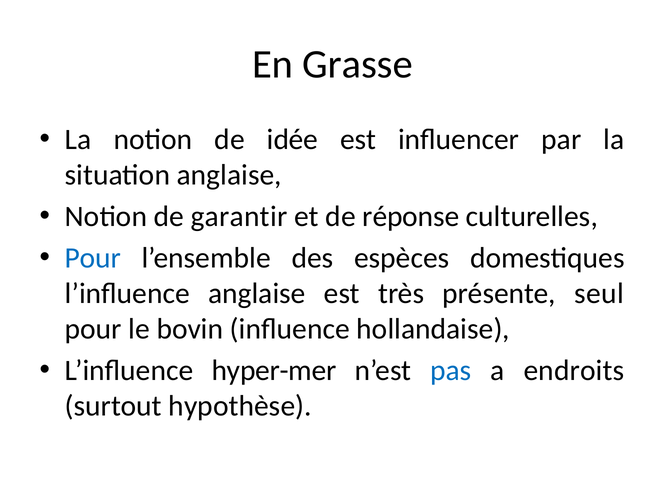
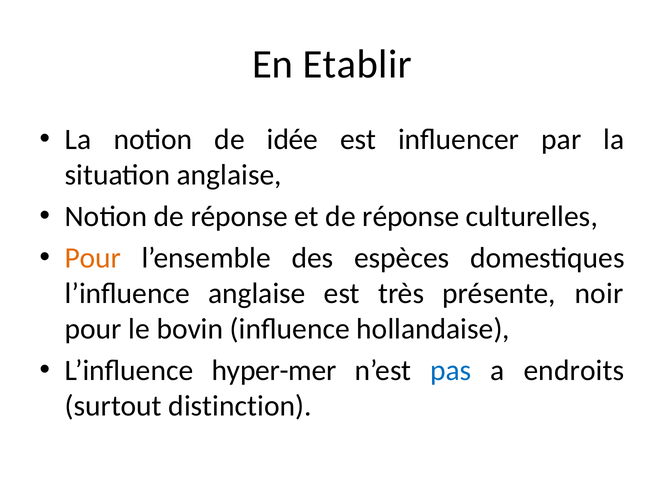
Grasse: Grasse -> Etablir (357, 64)
Notion de garantir: garantir -> réponse (239, 216)
Pour colour: blue -> orange (93, 258)
seul: seul -> noir (599, 293)
hypothèse: hypothèse -> distinction (240, 406)
